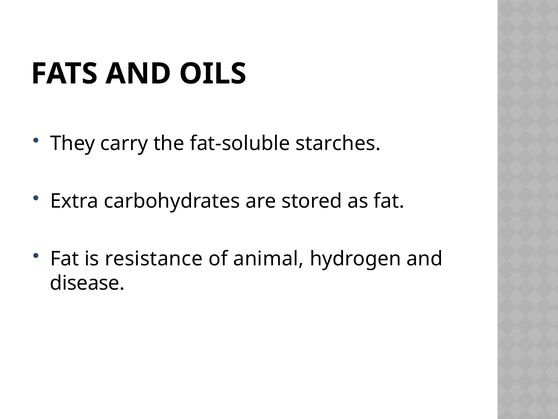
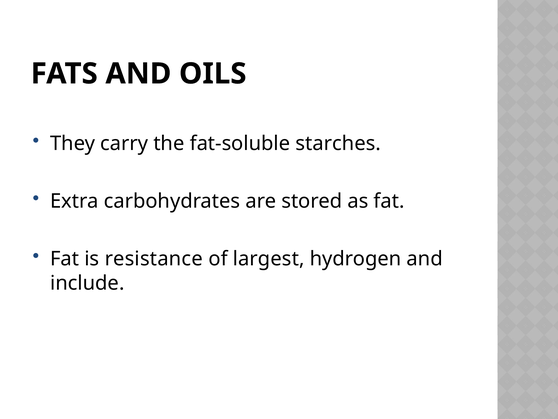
animal: animal -> largest (269, 259)
disease: disease -> include (87, 283)
